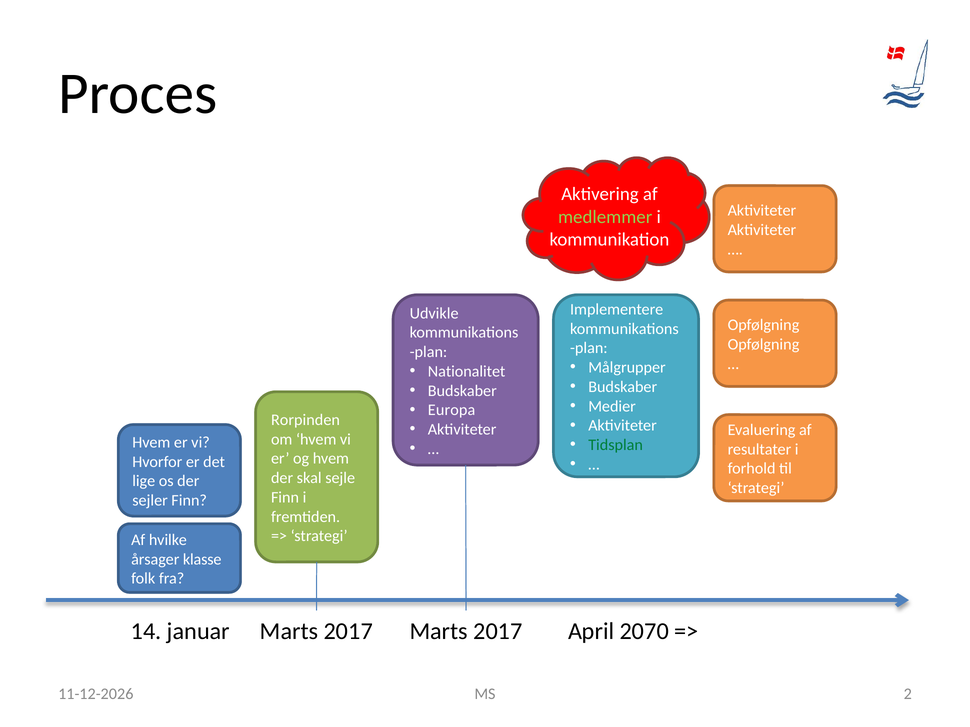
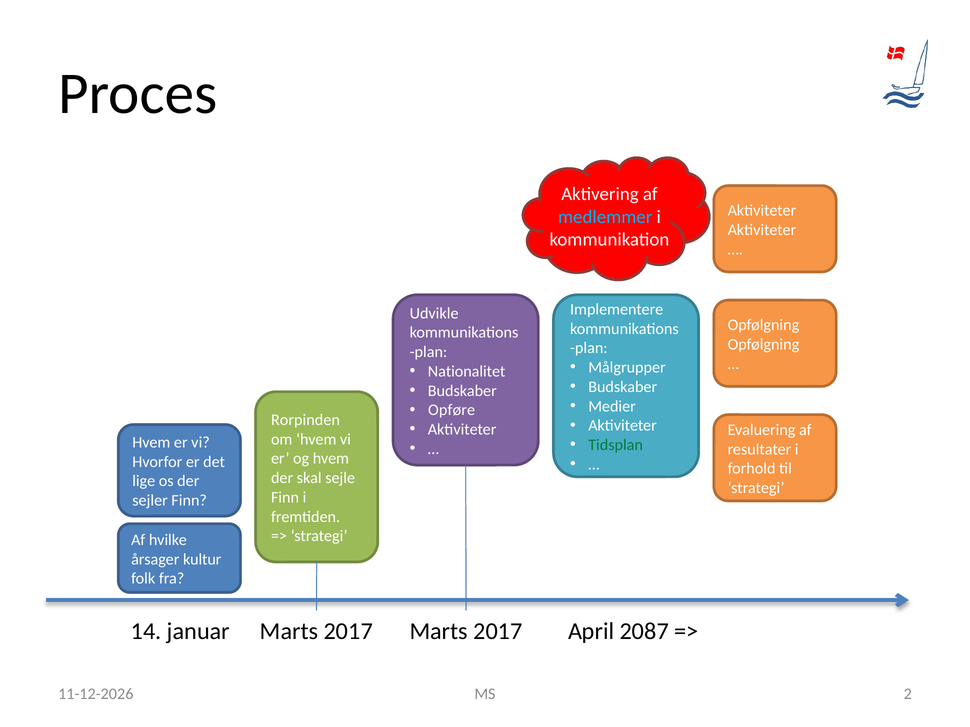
medlemmer colour: light green -> light blue (605, 217)
Europa: Europa -> Opføre (452, 410)
klasse: klasse -> kultur (202, 560)
2070: 2070 -> 2087 (644, 631)
